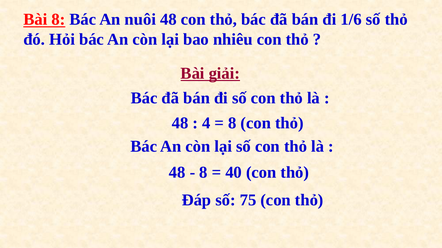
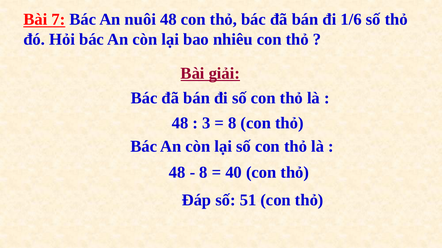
Bài 8: 8 -> 7 (58, 20)
4: 4 -> 3 (206, 123)
75: 75 -> 51 (248, 201)
